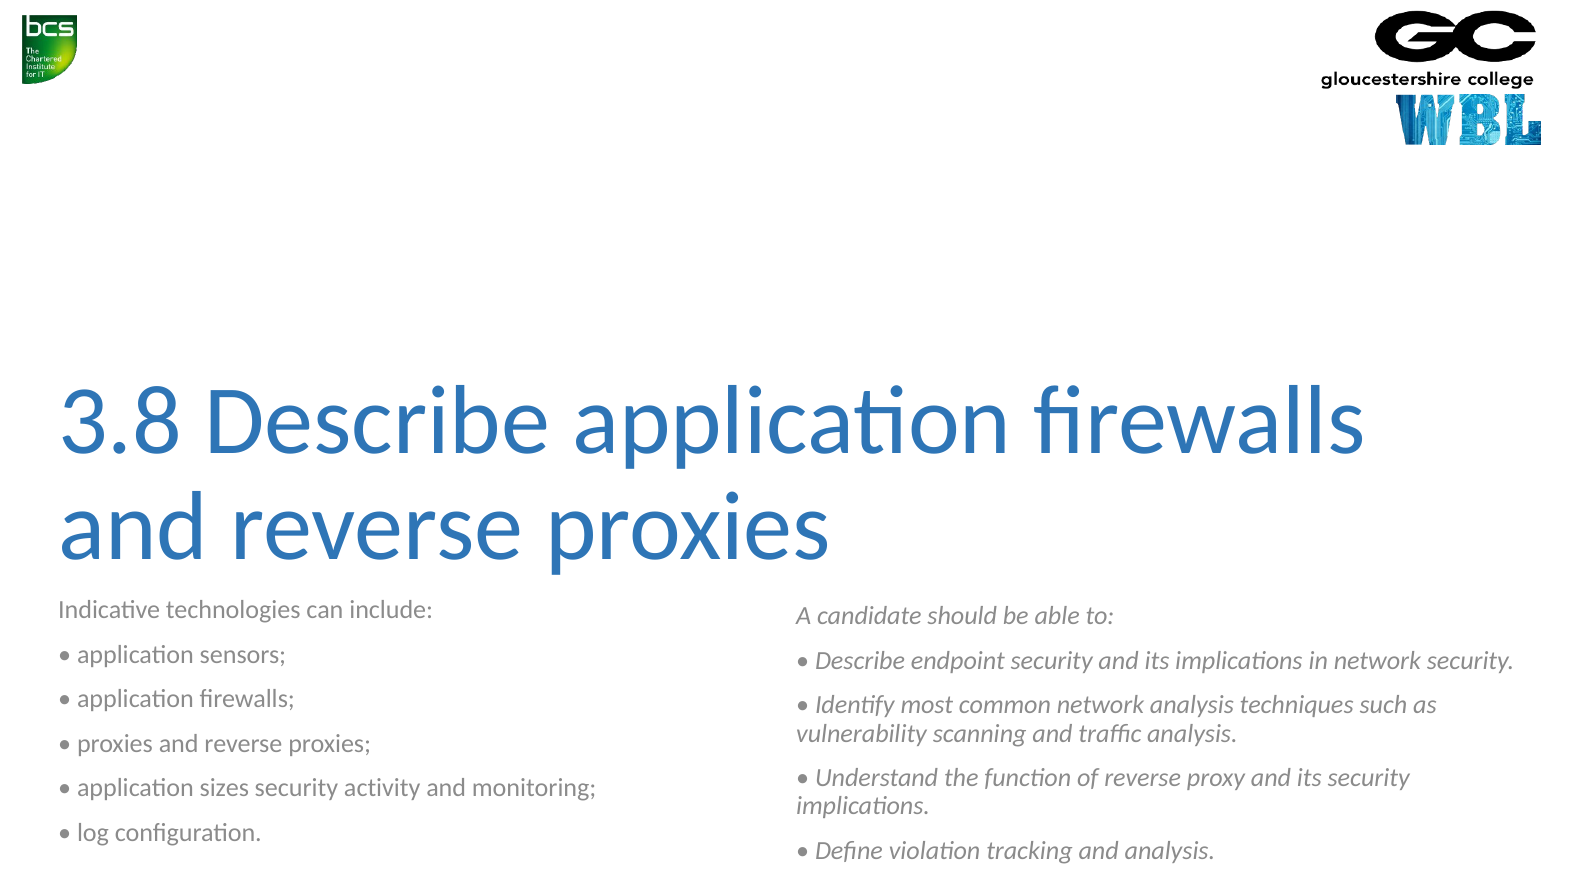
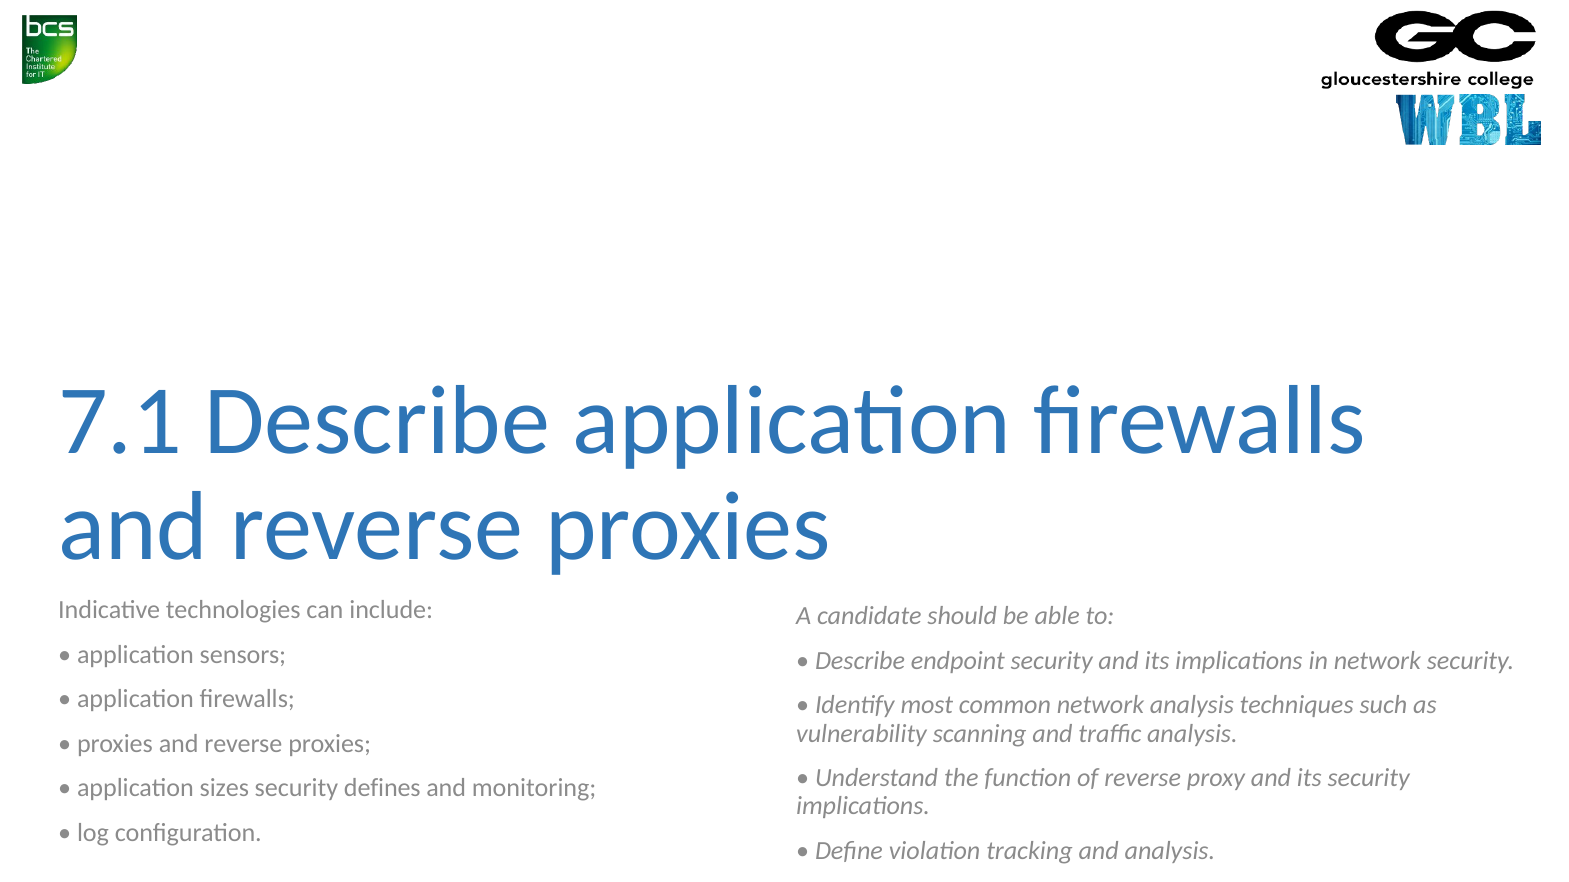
3.8: 3.8 -> 7.1 (120, 422)
activity: activity -> defines (382, 789)
